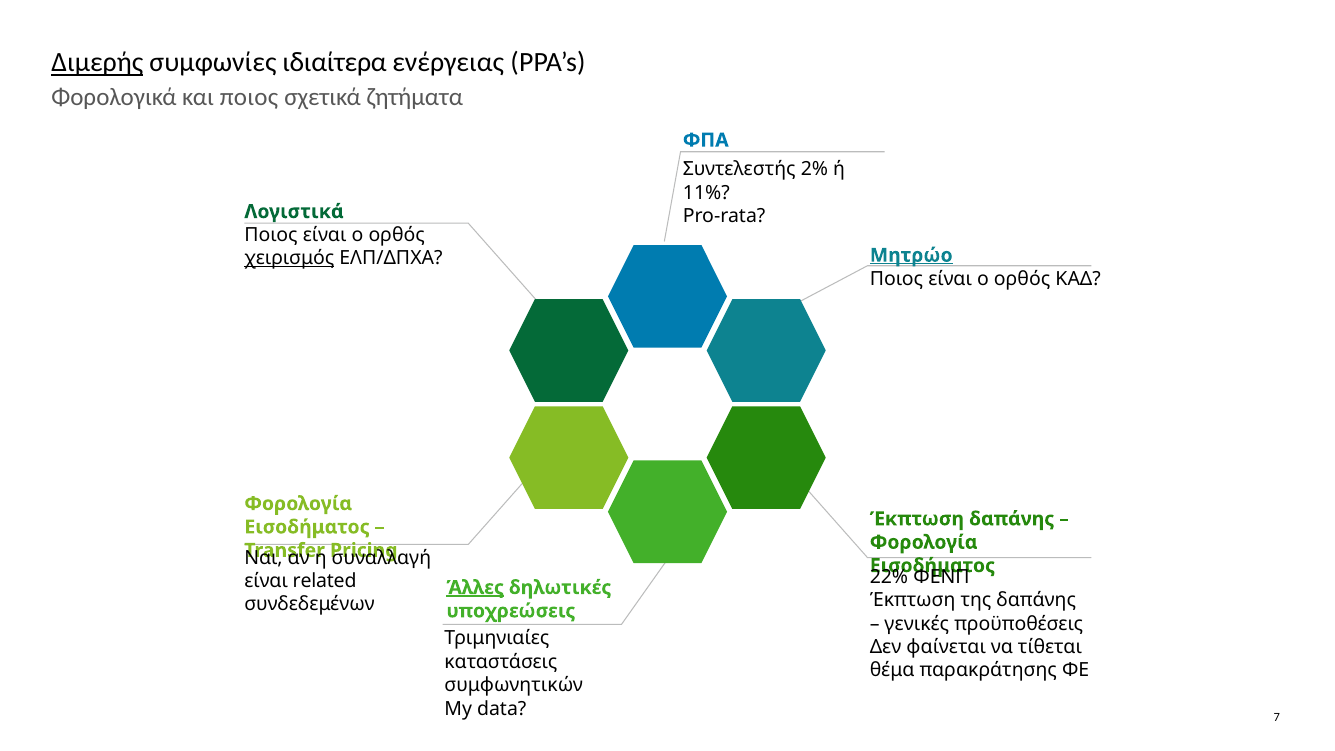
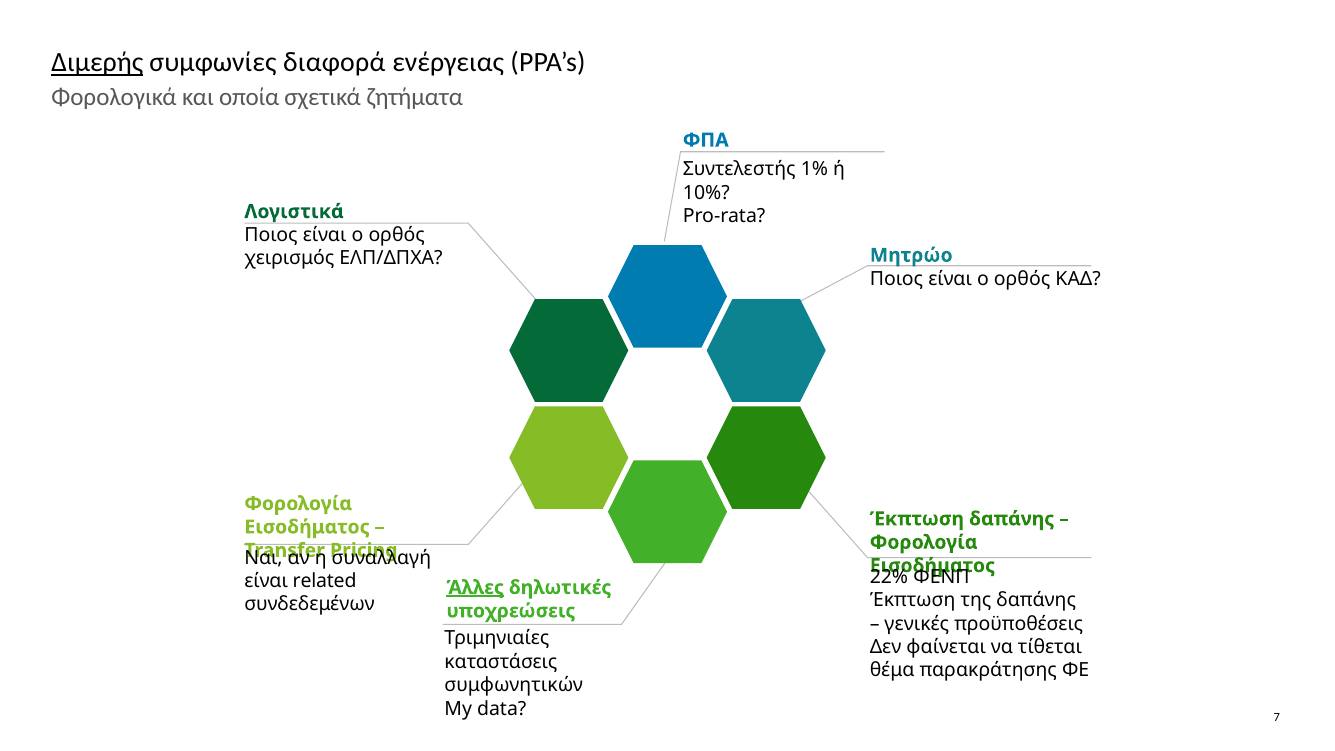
ιδιαίτερα: ιδιαίτερα -> διαφορά (334, 63)
και ποιος: ποιος -> οποία (249, 97)
2%: 2% -> 1% (814, 170)
11%: 11% -> 10% (706, 193)
χειρισμός underline: present -> none (289, 258)
Μητρώο underline: present -> none (911, 255)
